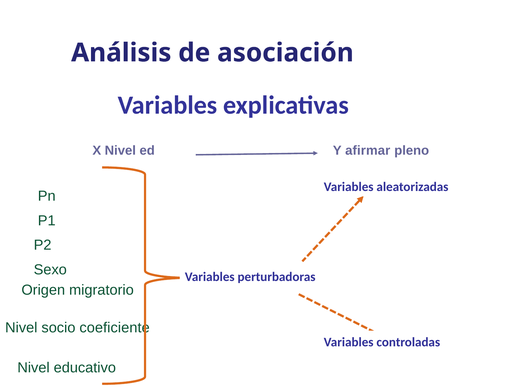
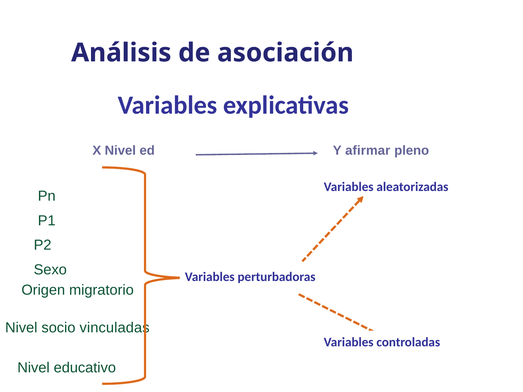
coeficiente: coeficiente -> vinculadas (115, 328)
